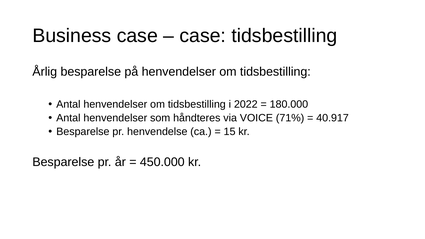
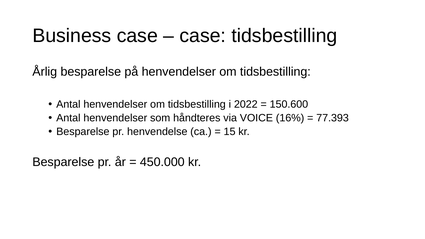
180.000: 180.000 -> 150.600 (289, 104)
71%: 71% -> 16% (290, 118)
40.917: 40.917 -> 77.393 (333, 118)
